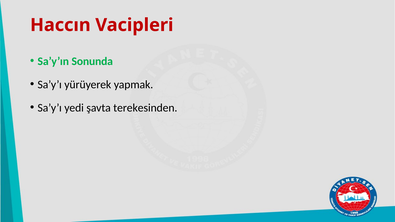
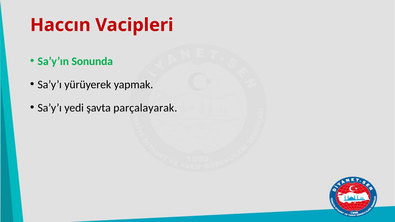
terekesinden: terekesinden -> parçalayarak (145, 108)
